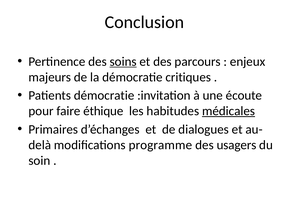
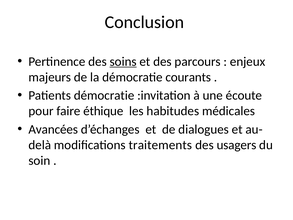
critiques: critiques -> courants (188, 77)
médicales underline: present -> none (229, 111)
Primaires: Primaires -> Avancées (53, 129)
programme: programme -> traitements (160, 145)
